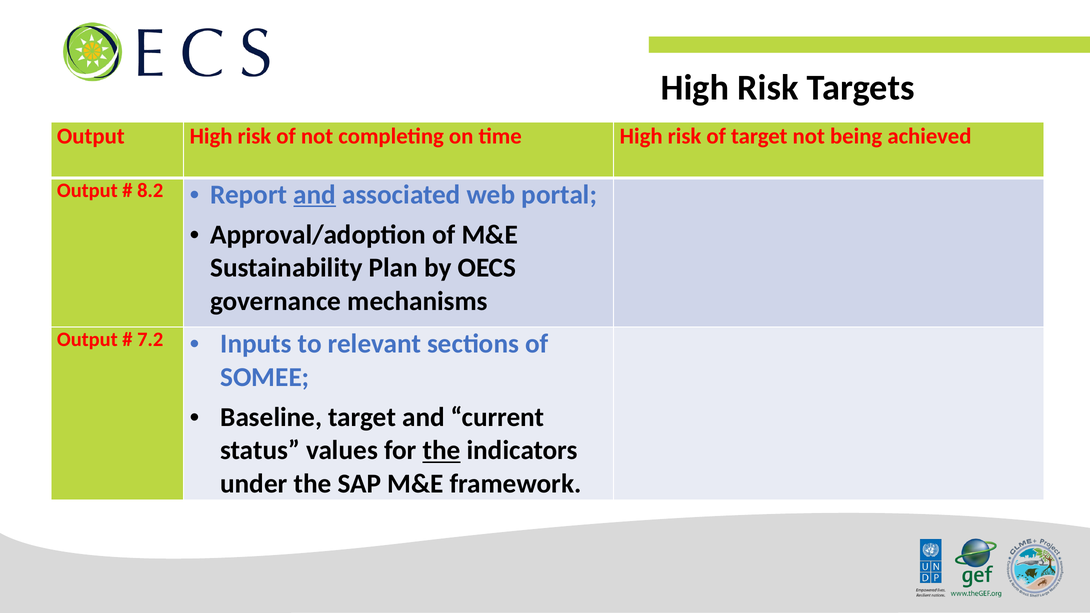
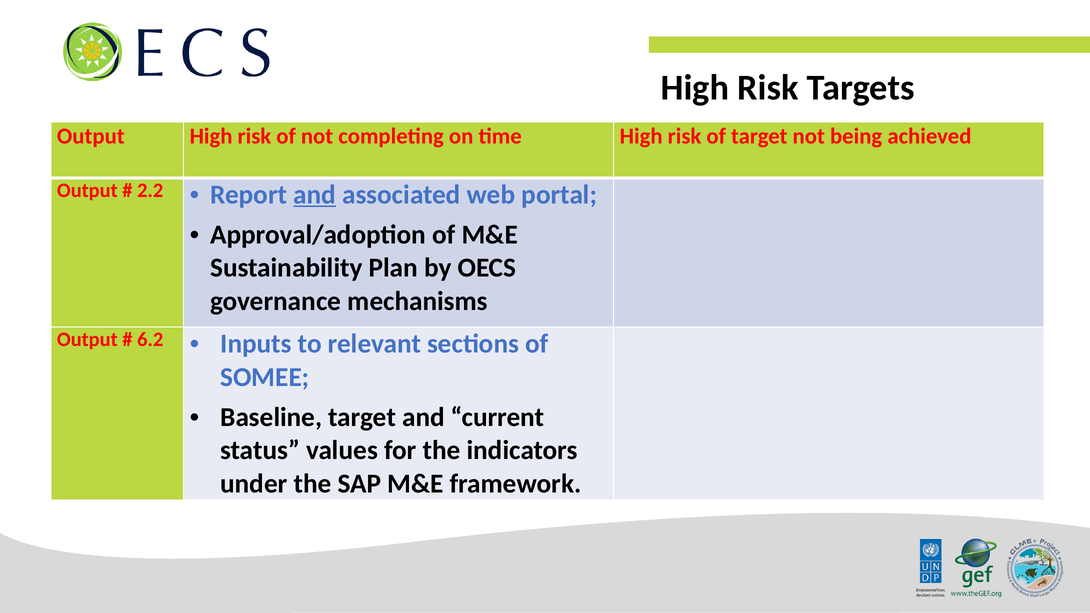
8.2: 8.2 -> 2.2 (150, 191)
7.2: 7.2 -> 6.2 (150, 340)
the underline: present -> none (442, 450)
